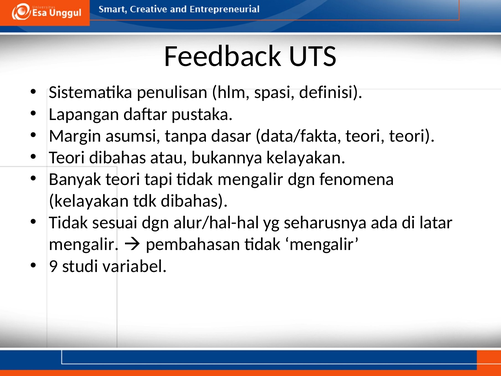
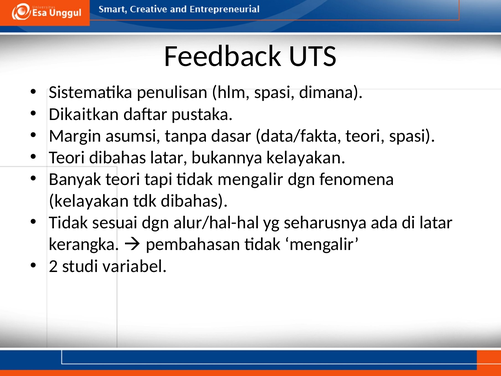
definisi: definisi -> dimana (331, 92)
Lapangan: Lapangan -> Dikaitkan (84, 114)
teori teori: teori -> spasi (412, 136)
dibahas atau: atau -> latar (169, 157)
mengalir: mengalir -> kerangka (84, 244)
9: 9 -> 2 (53, 266)
